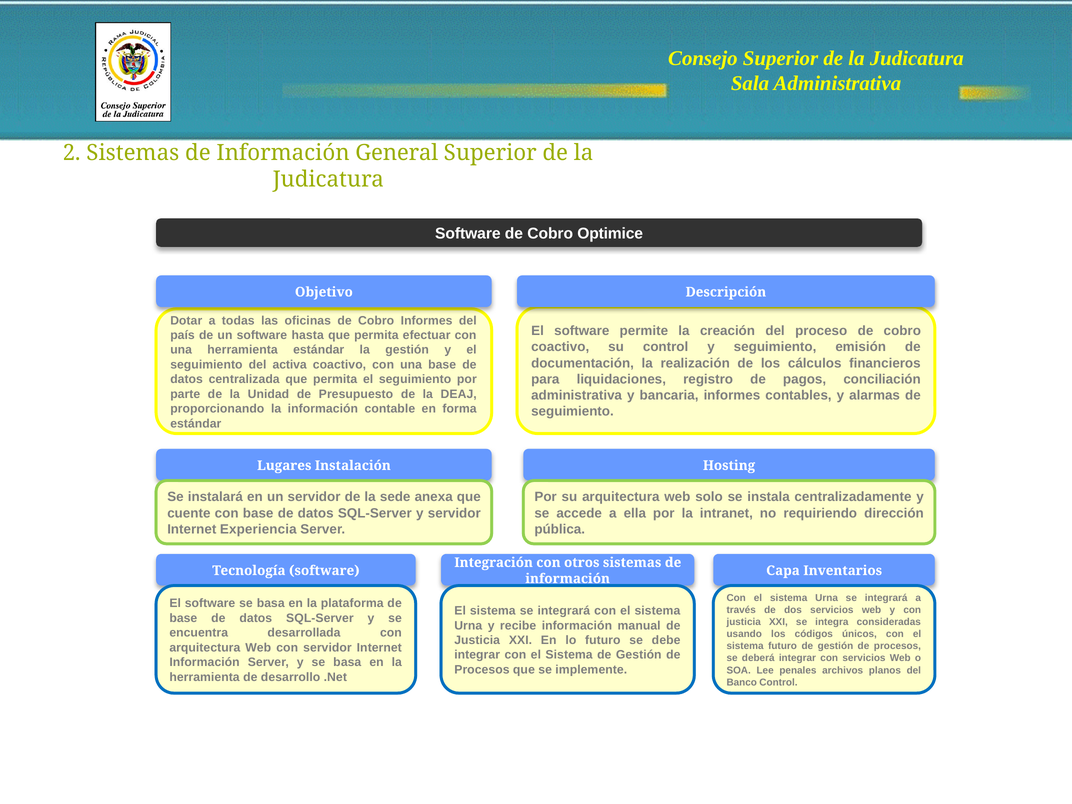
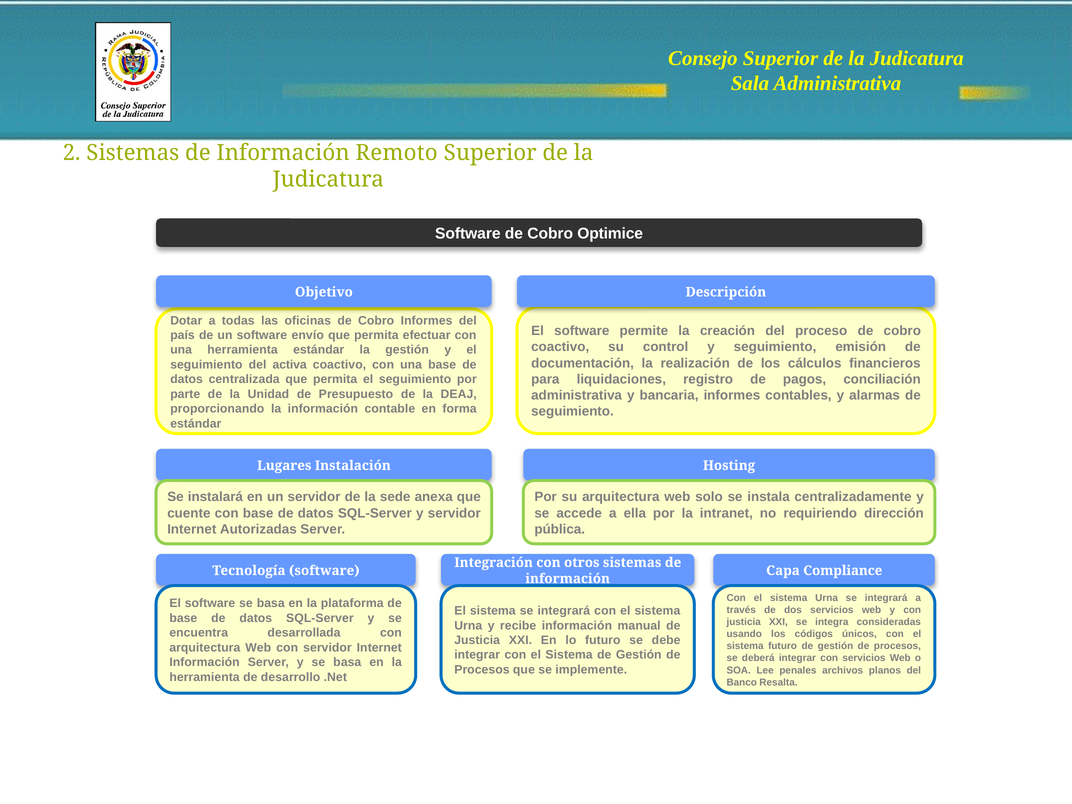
General: General -> Remoto (397, 153)
hasta: hasta -> envío (308, 335)
Experiencia: Experiencia -> Autorizadas (258, 529)
Inventarios: Inventarios -> Compliance (843, 571)
Banco Control: Control -> Resalta (778, 682)
